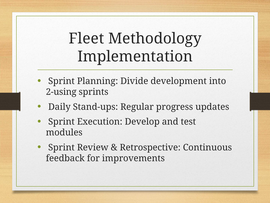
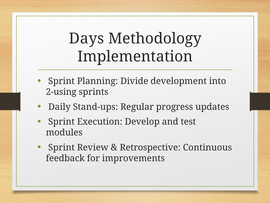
Fleet: Fleet -> Days (87, 38)
